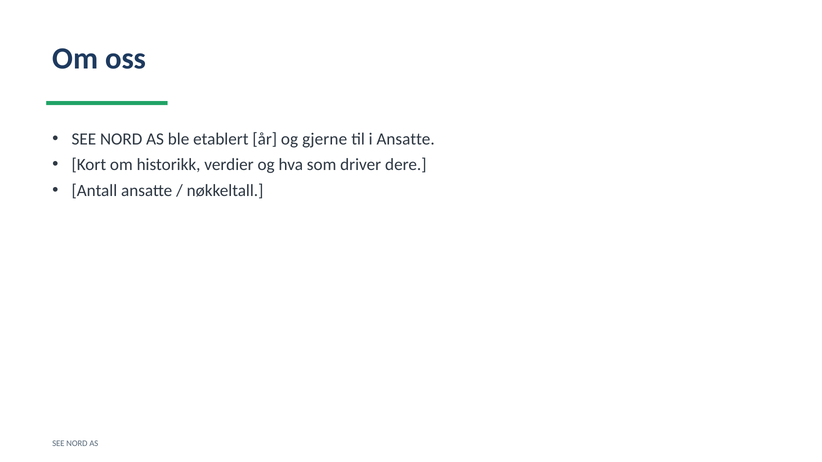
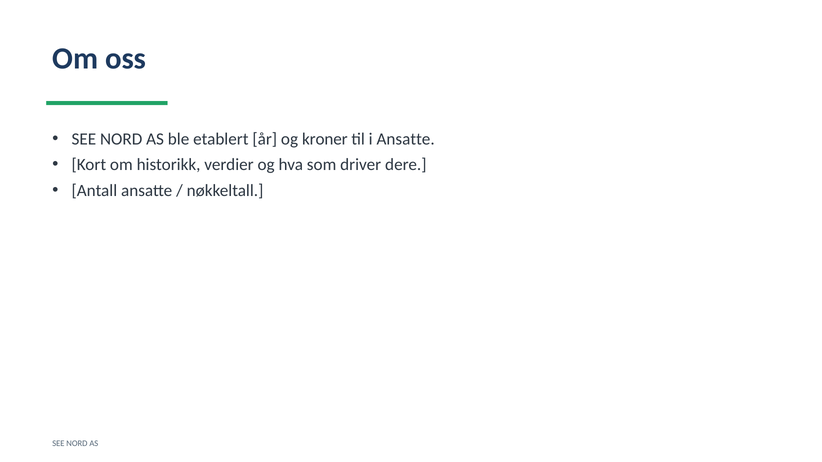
gjerne: gjerne -> kroner (325, 139)
